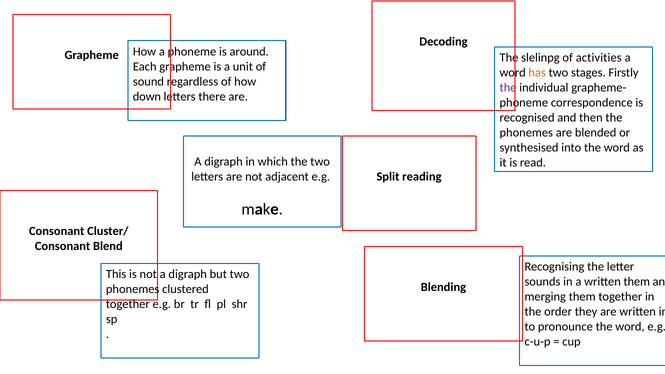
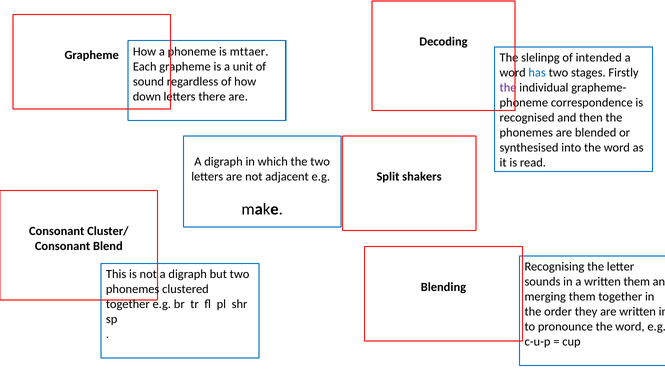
around: around -> mttaer (249, 52)
activities: activities -> intended (599, 58)
has colour: orange -> blue (537, 73)
reading: reading -> shakers (422, 177)
